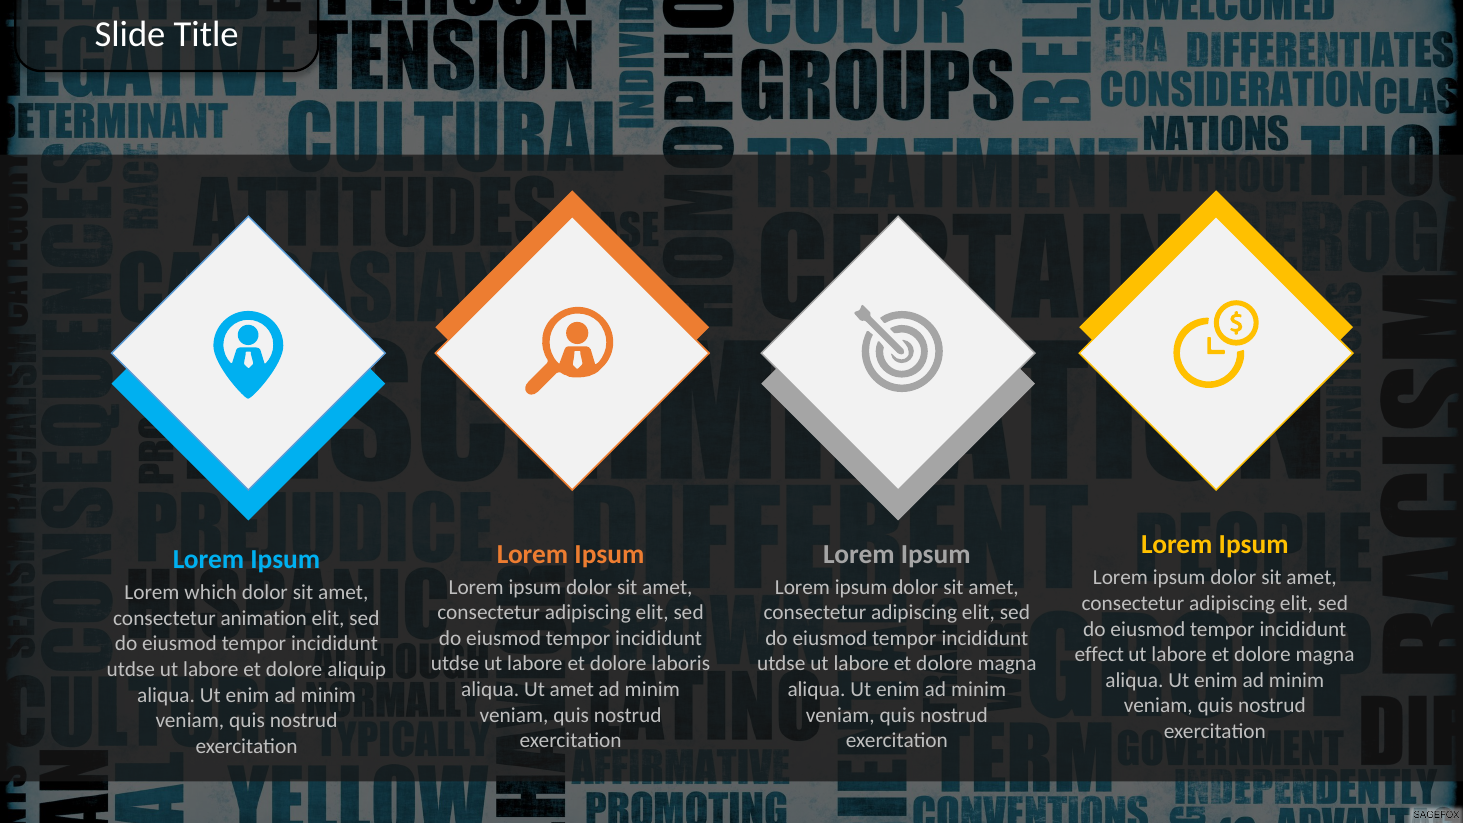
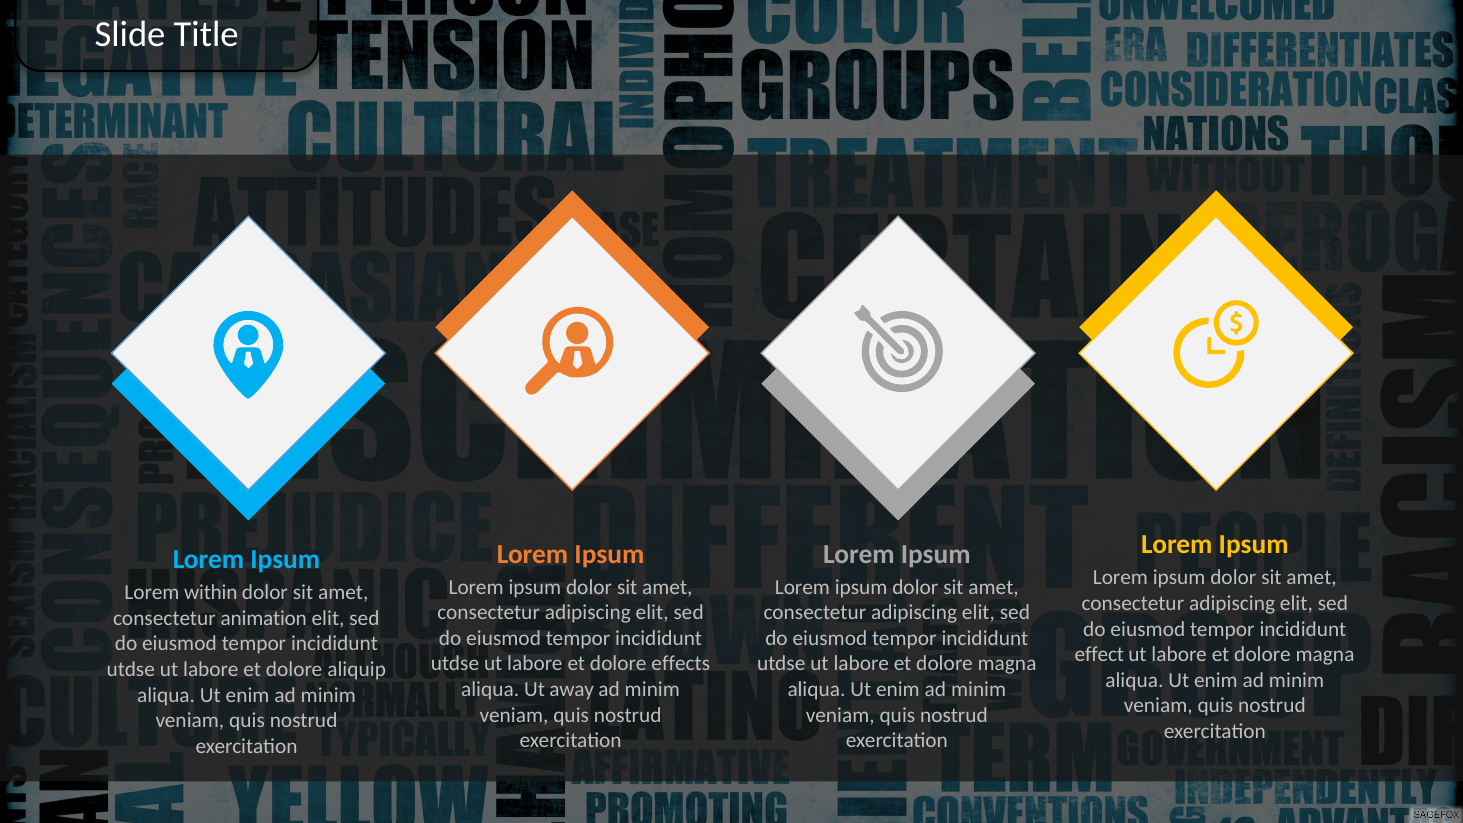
which: which -> within (211, 592)
laboris: laboris -> effects (681, 664)
Ut amet: amet -> away (572, 689)
